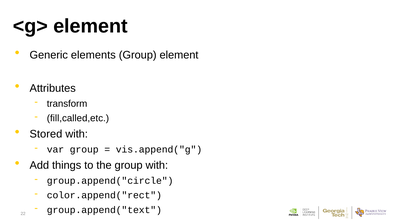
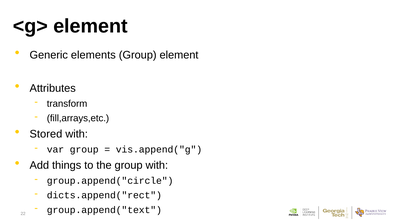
fill,called,etc: fill,called,etc -> fill,arrays,etc (78, 118)
color.append("rect: color.append("rect -> dicts.append("rect (104, 195)
